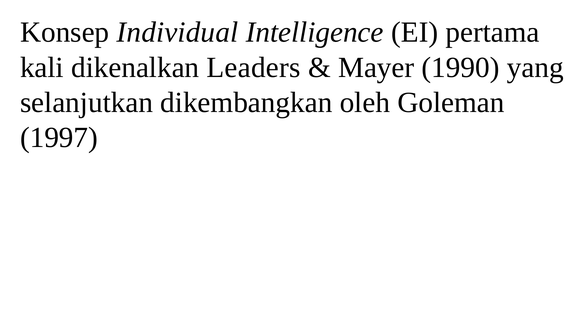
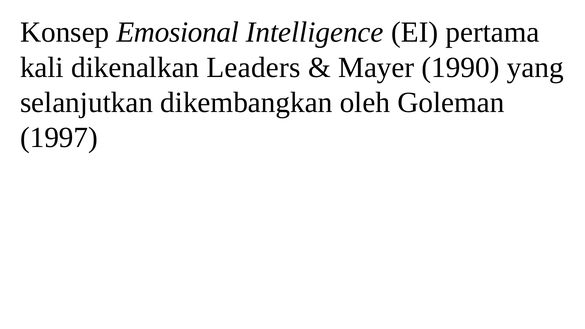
Individual: Individual -> Emosional (178, 32)
